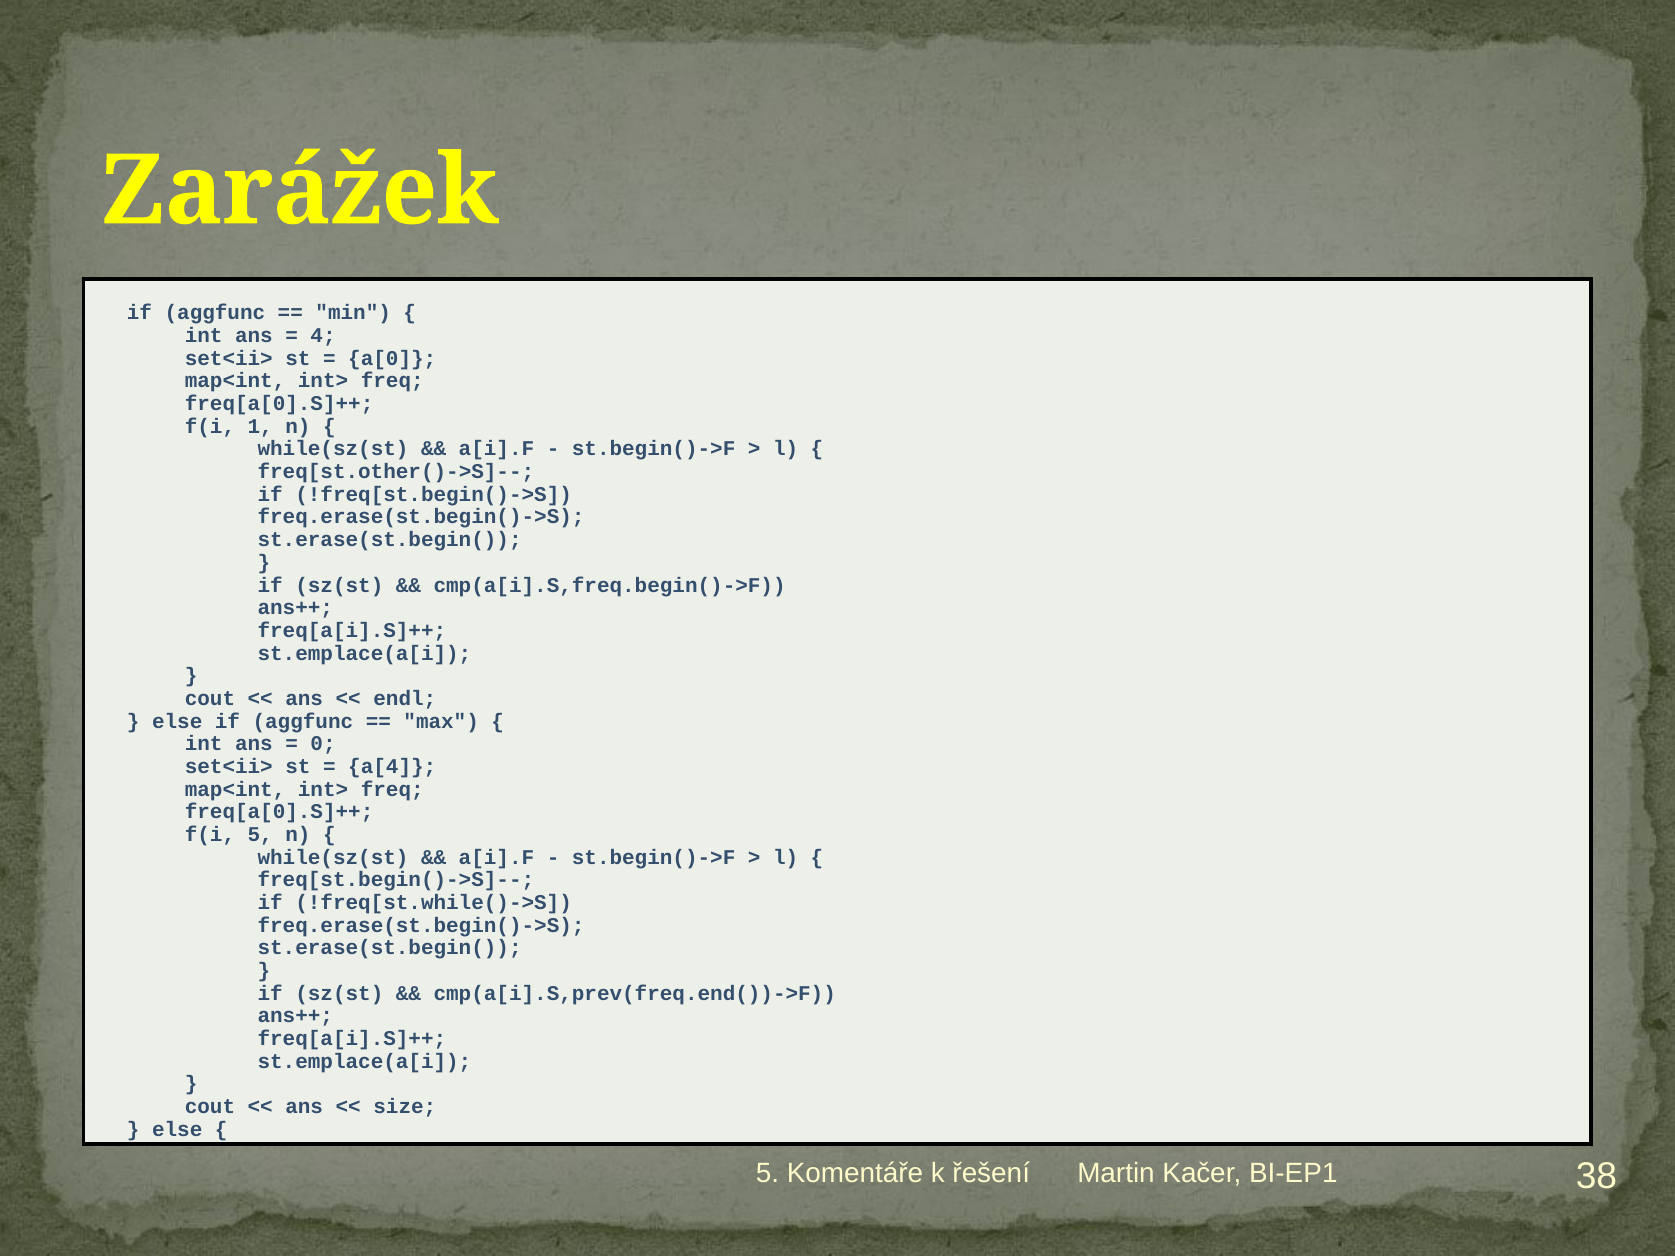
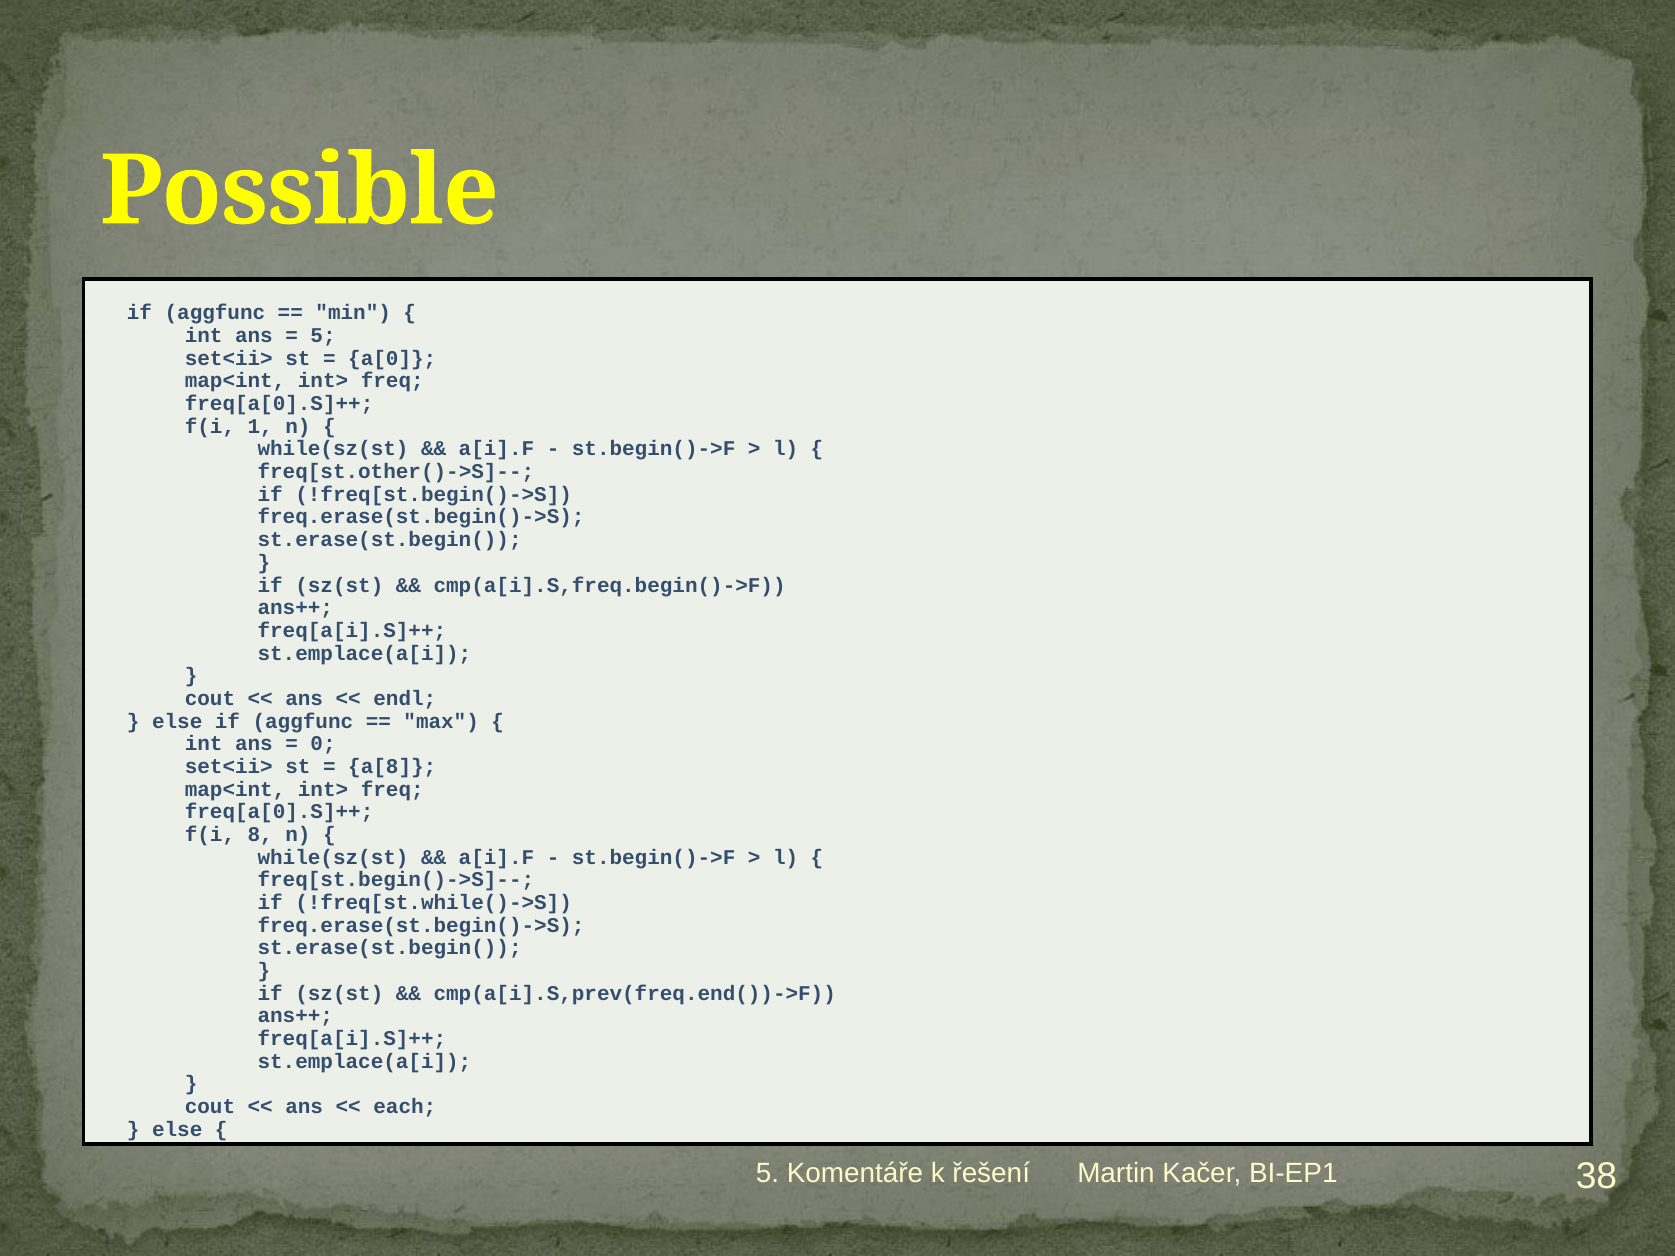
Zarážek: Zarážek -> Possible (300, 191)
4: 4 -> 5 (323, 336)
a[4: a[4 -> a[8 (392, 767)
f(i 5: 5 -> 8 (260, 835)
size: size -> each (405, 1107)
